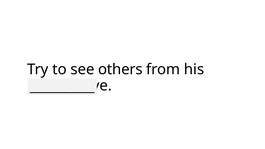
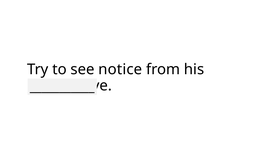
others: others -> notice (120, 69)
